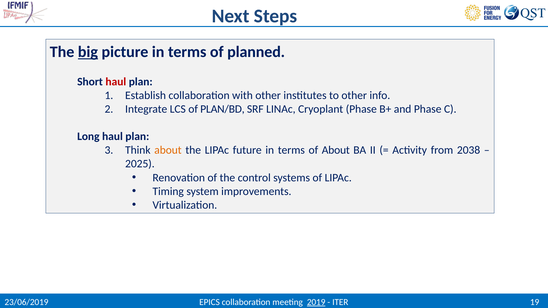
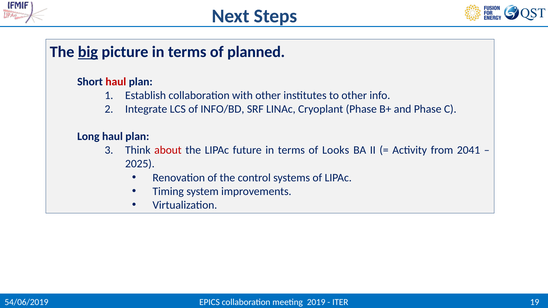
PLAN/BD: PLAN/BD -> INFO/BD (222, 109)
about colour: orange -> red (168, 150)
of About: About -> Looks (336, 150)
2038: 2038 -> 2041 (469, 150)
23/06/2019: 23/06/2019 -> 54/06/2019 (26, 302)
2019 underline: present -> none (316, 302)
